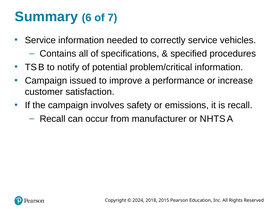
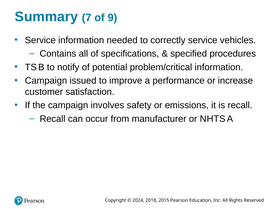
6: 6 -> 7 (87, 18)
7: 7 -> 9 (112, 18)
